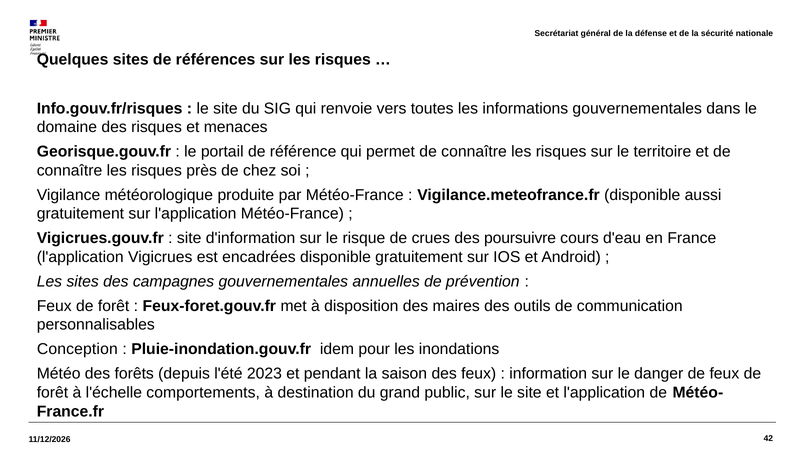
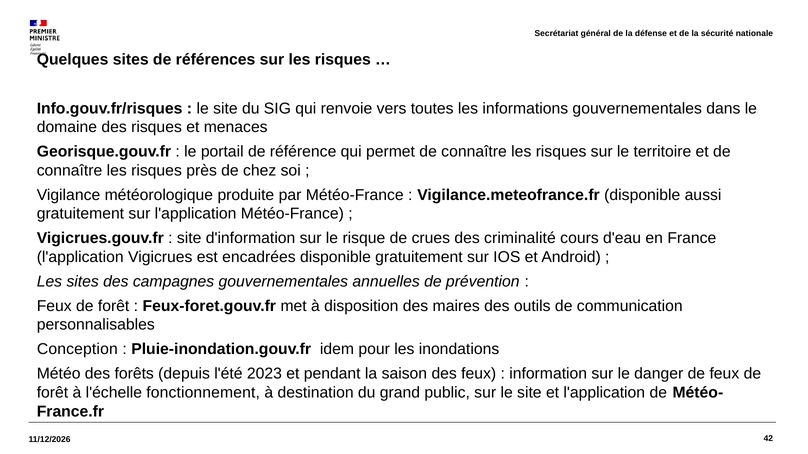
poursuivre: poursuivre -> criminalité (520, 239)
comportements: comportements -> fonctionnement (203, 393)
